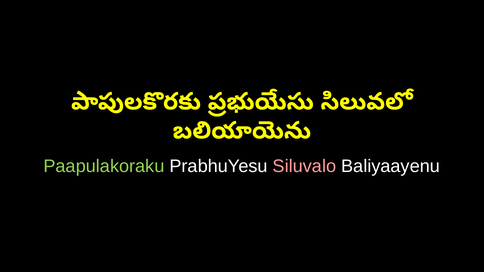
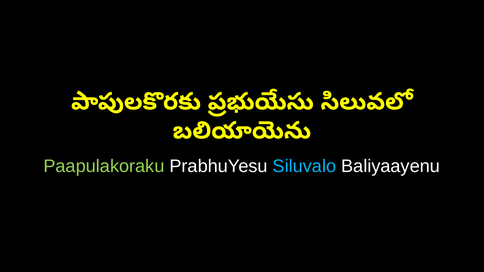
Siluvalo colour: pink -> light blue (304, 166)
